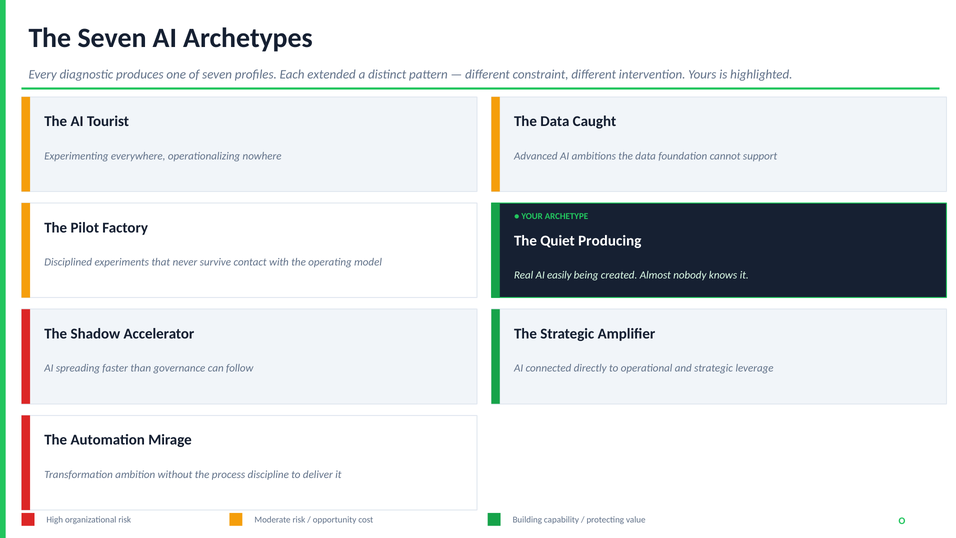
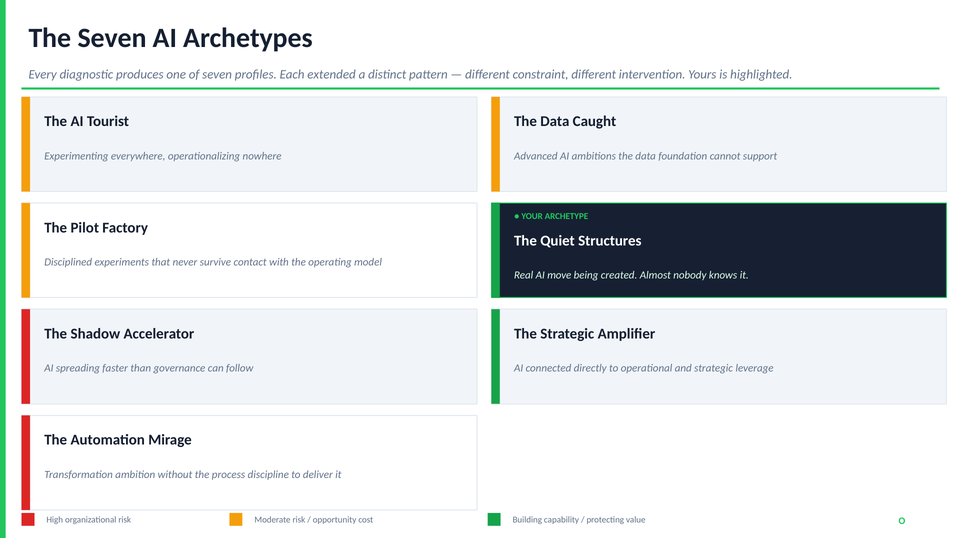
Producing: Producing -> Structures (610, 241)
easily: easily -> move (559, 275)
